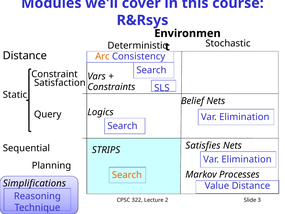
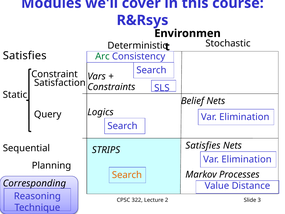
Distance: Distance -> Satisfies (25, 56)
Arc colour: orange -> green (102, 56)
Simplifications: Simplifications -> Corresponding (34, 183)
